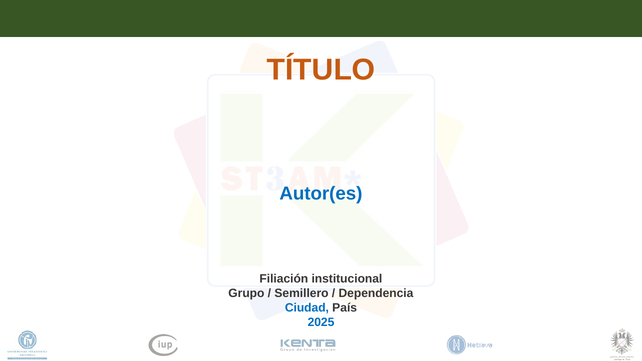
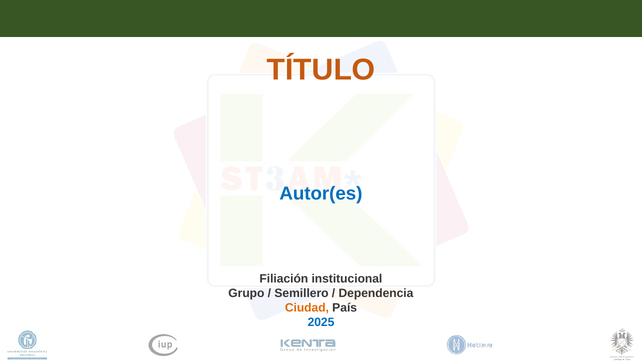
Ciudad colour: blue -> orange (307, 308)
